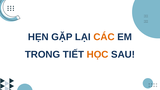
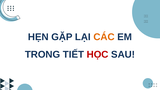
HỌC colour: orange -> red (98, 55)
